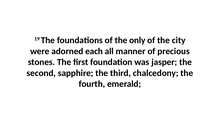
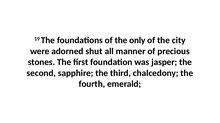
each: each -> shut (94, 52)
